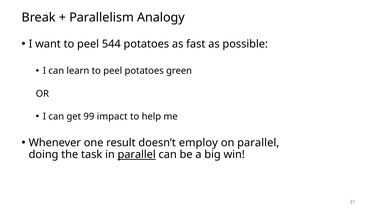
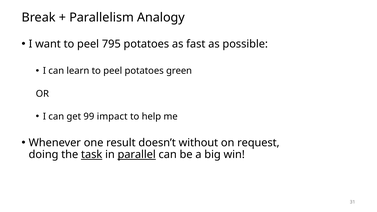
544: 544 -> 795 (111, 44)
employ: employ -> without (198, 143)
on parallel: parallel -> request (258, 143)
task underline: none -> present (92, 155)
